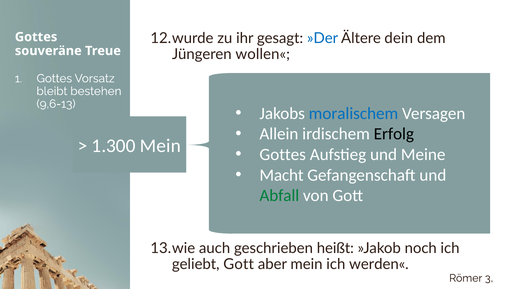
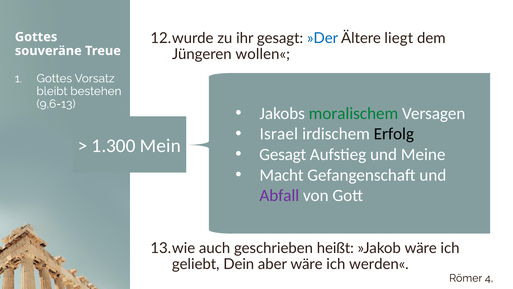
dein: dein -> liegt (399, 38)
moralischem colour: blue -> green (353, 113)
Allein: Allein -> Israel (279, 134)
Gottes: Gottes -> Gesagt (283, 154)
Abfall colour: green -> purple (279, 195)
»Jakob noch: noch -> wäre (421, 248)
geliebt Gott: Gott -> Dein (239, 264)
aber mein: mein -> wäre (307, 264)
3: 3 -> 4 (489, 278)
